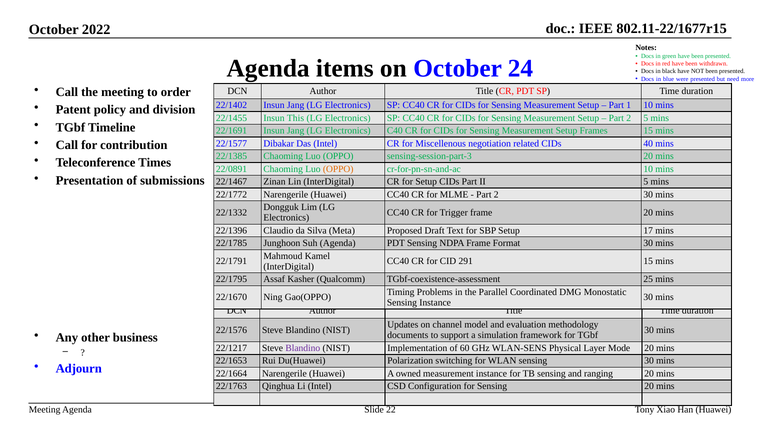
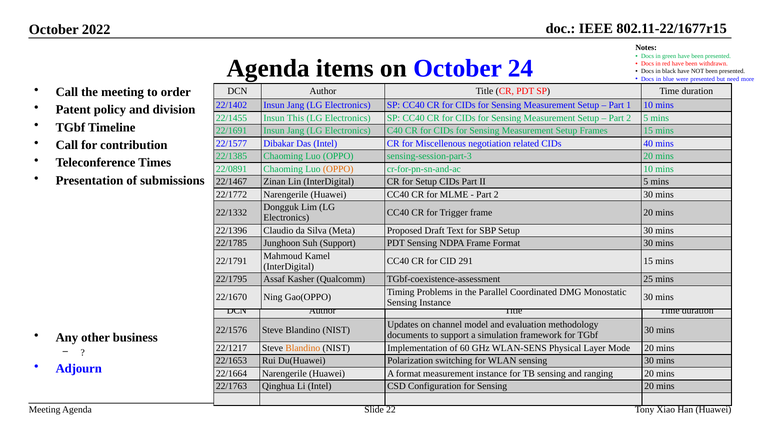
Setup 17: 17 -> 30 (648, 231)
Suh Agenda: Agenda -> Support (338, 244)
Blandino colour: purple -> orange (303, 349)
A owned: owned -> format (408, 374)
